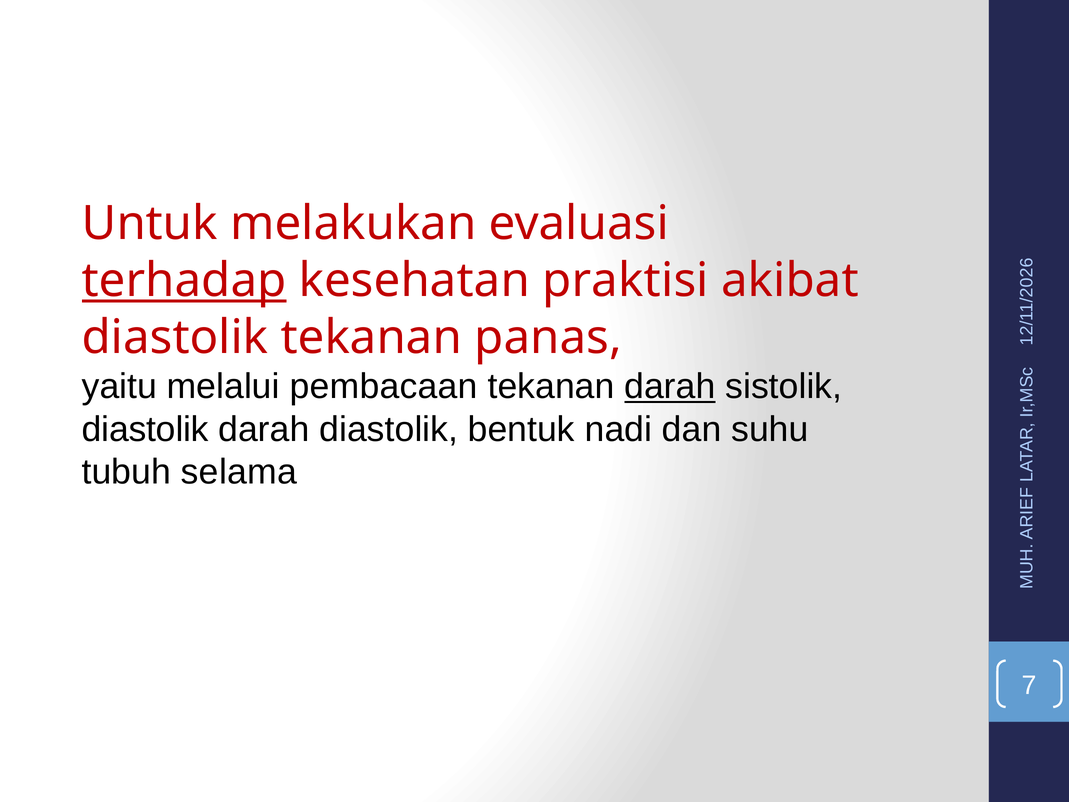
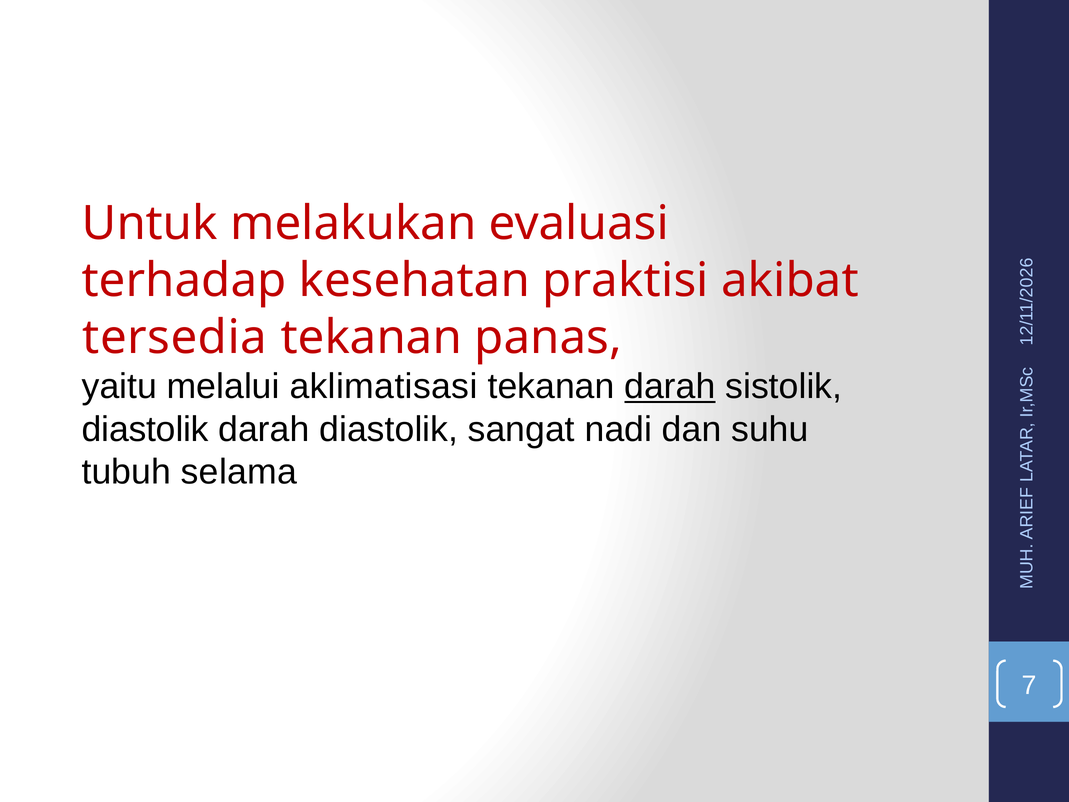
terhadap underline: present -> none (184, 280)
diastolik: diastolik -> tersedia (175, 337)
pembacaan: pembacaan -> aklimatisasi (384, 387)
bentuk: bentuk -> sangat (521, 429)
